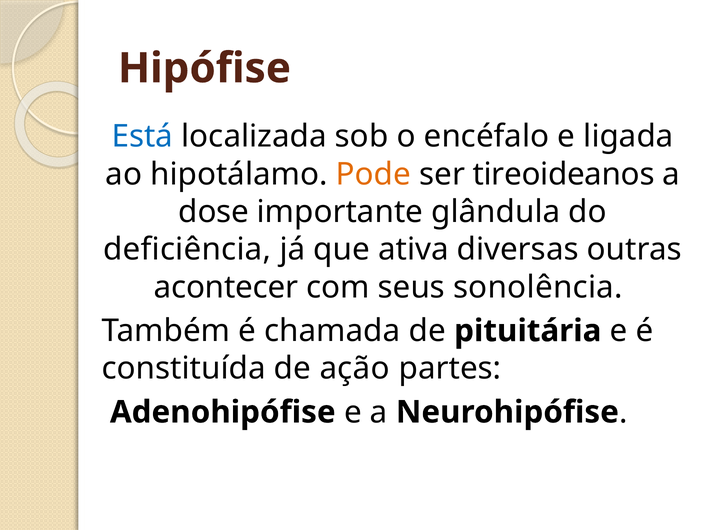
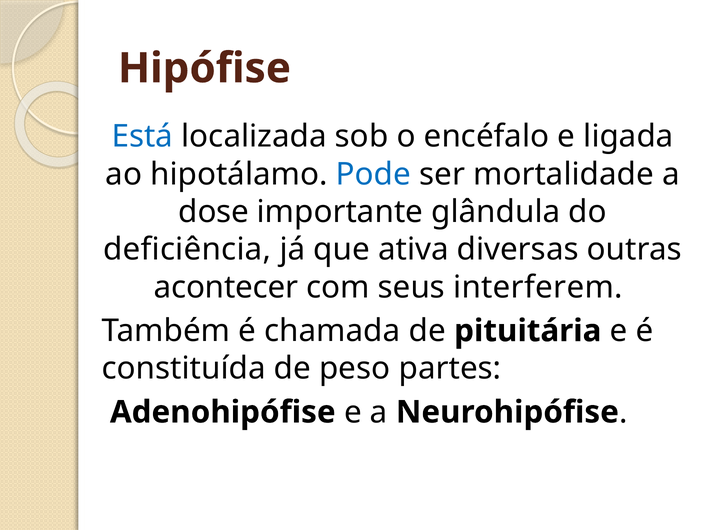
Pode colour: orange -> blue (373, 174)
tireoideanos: tireoideanos -> mortalidade (563, 174)
sonolência: sonolência -> interferem (538, 287)
ação: ação -> peso (355, 369)
